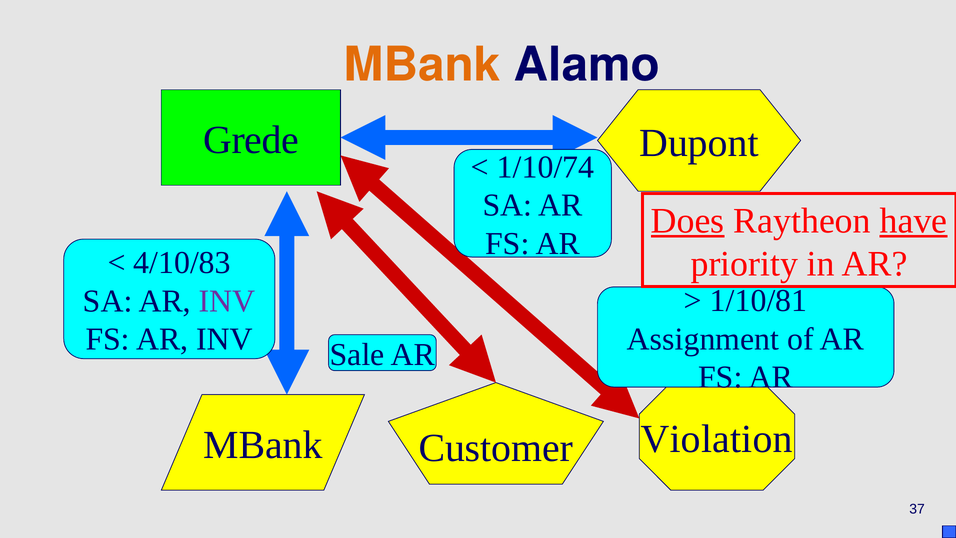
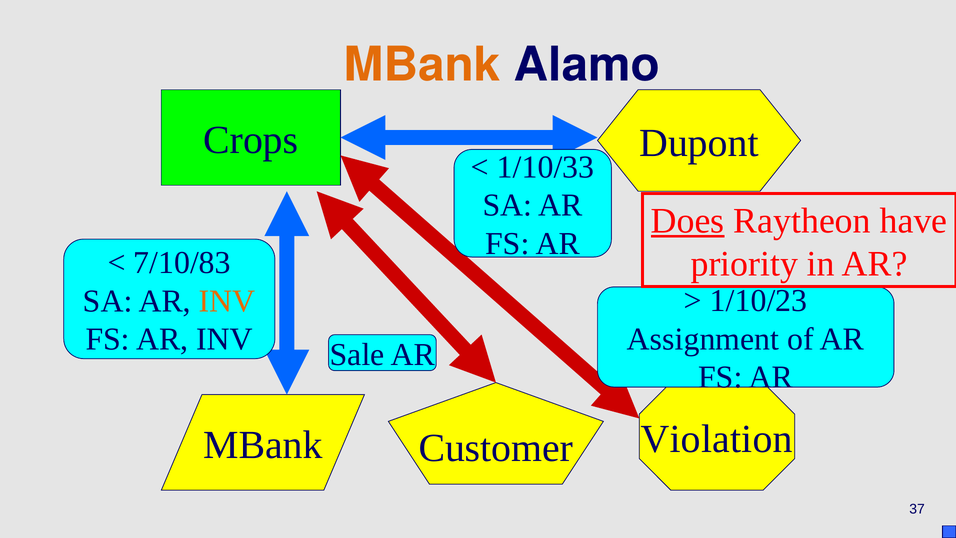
Grede: Grede -> Crops (251, 140)
1/10/74: 1/10/74 -> 1/10/33 (546, 167)
have underline: present -> none (914, 221)
4/10/83: 4/10/83 -> 7/10/83 (182, 263)
1/10/81: 1/10/81 -> 1/10/23 (759, 301)
INV colour: purple -> orange (227, 301)
